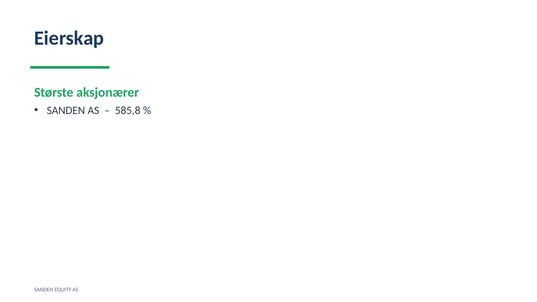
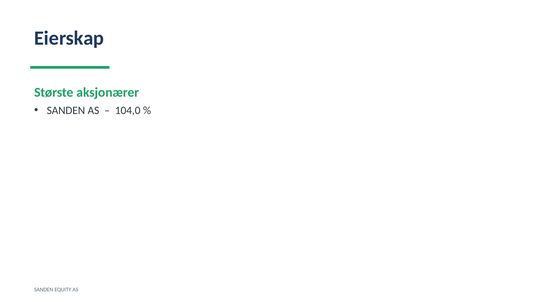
585,8: 585,8 -> 104,0 (128, 110)
